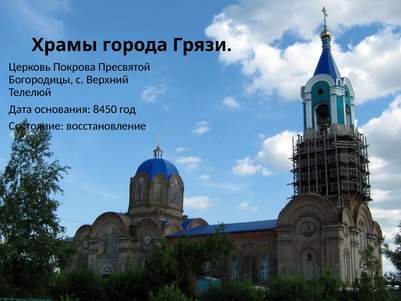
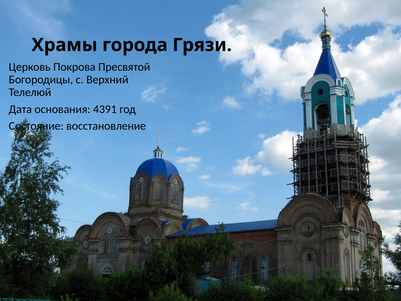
8450: 8450 -> 4391 (105, 109)
